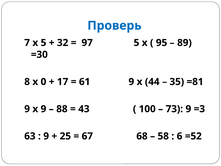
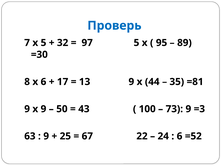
х 0: 0 -> 6 (43, 82)
61: 61 -> 13 (85, 82)
88: 88 -> 50 (62, 109)
68: 68 -> 22 (142, 136)
58: 58 -> 24 (163, 136)
